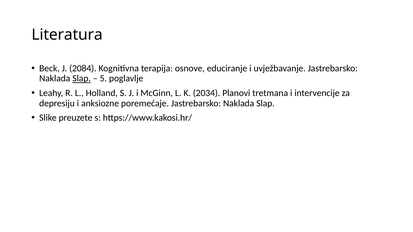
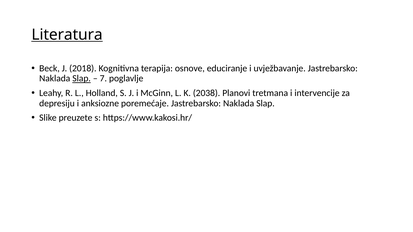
Literatura underline: none -> present (67, 35)
2084: 2084 -> 2018 (83, 68)
5: 5 -> 7 (103, 79)
2034: 2034 -> 2038 (207, 93)
